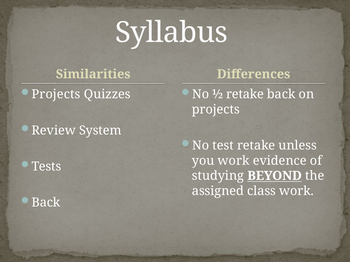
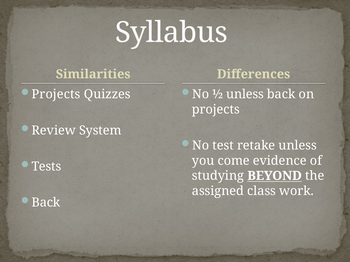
½ retake: retake -> unless (245, 94)
you work: work -> come (234, 161)
